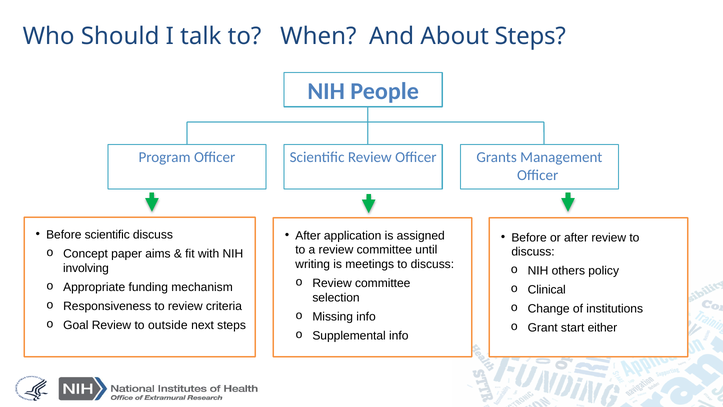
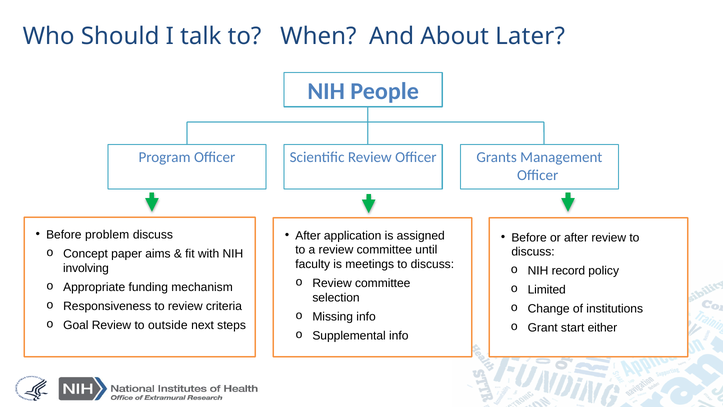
About Steps: Steps -> Later (530, 36)
Before scientific: scientific -> problem (107, 235)
writing: writing -> faculty (313, 264)
others: others -> record (568, 271)
Clinical: Clinical -> Limited (547, 290)
